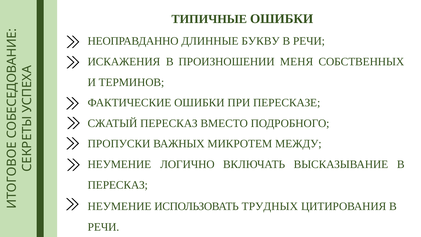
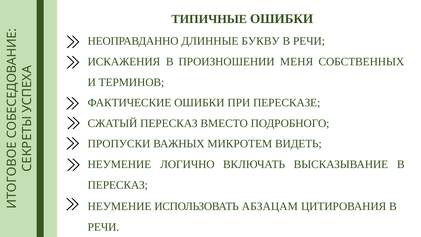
МЕЖДУ: МЕЖДУ -> ВИДЕТЬ (298, 144)
ТРУДНЫХ: ТРУДНЫХ -> АБЗАЦАМ (270, 206)
